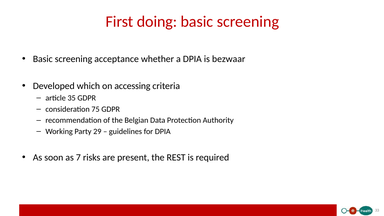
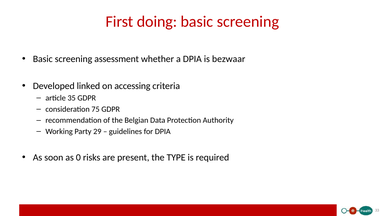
acceptance: acceptance -> assessment (117, 59)
which: which -> linked (88, 86)
7: 7 -> 0 (78, 158)
REST: REST -> TYPE (176, 158)
